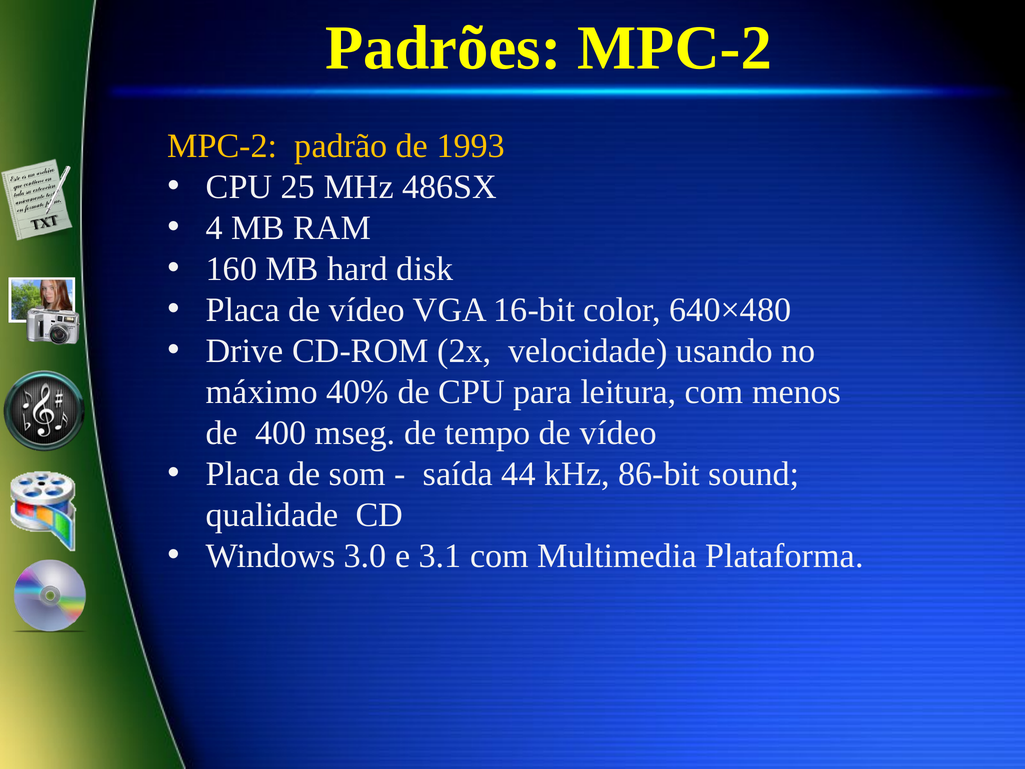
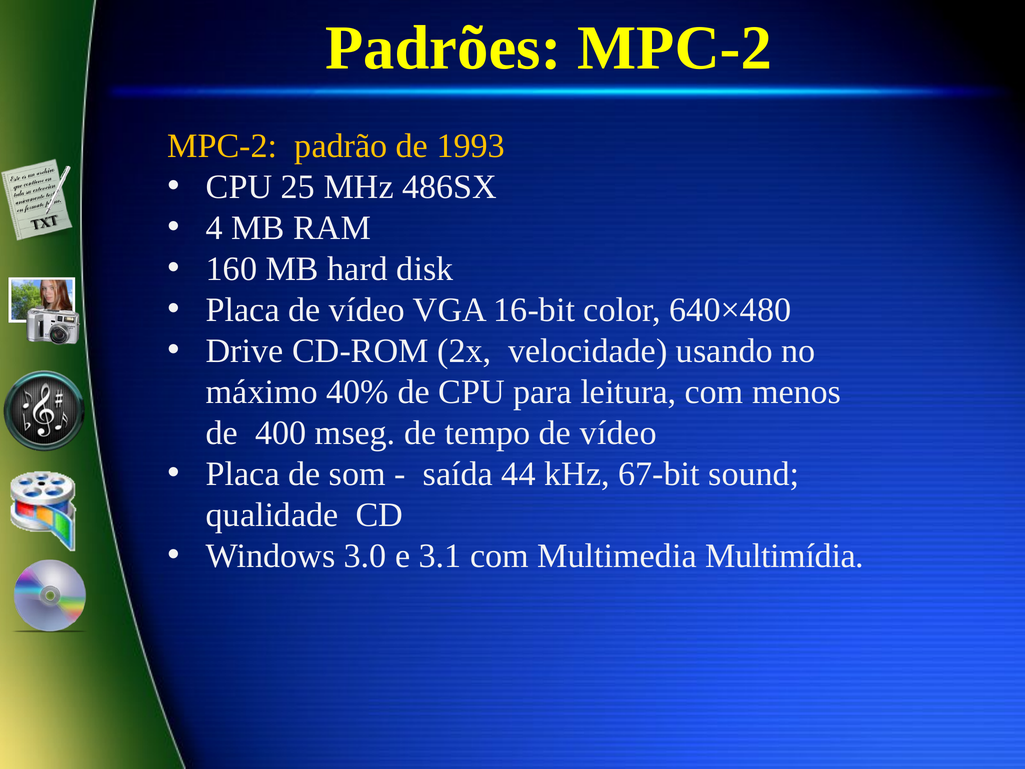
86-bit: 86-bit -> 67-bit (659, 474)
Plataforma: Plataforma -> Multimídia (785, 556)
